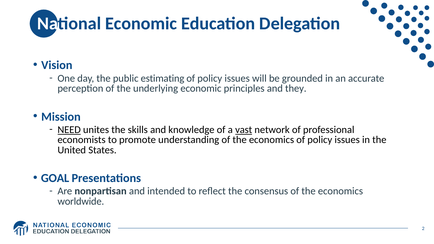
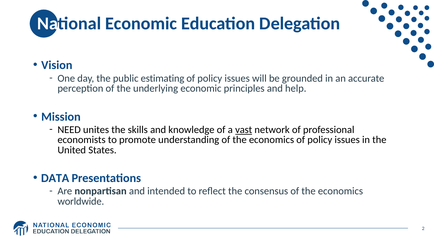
they: they -> help (296, 89)
NEED underline: present -> none (69, 130)
GOAL: GOAL -> DATA (55, 178)
